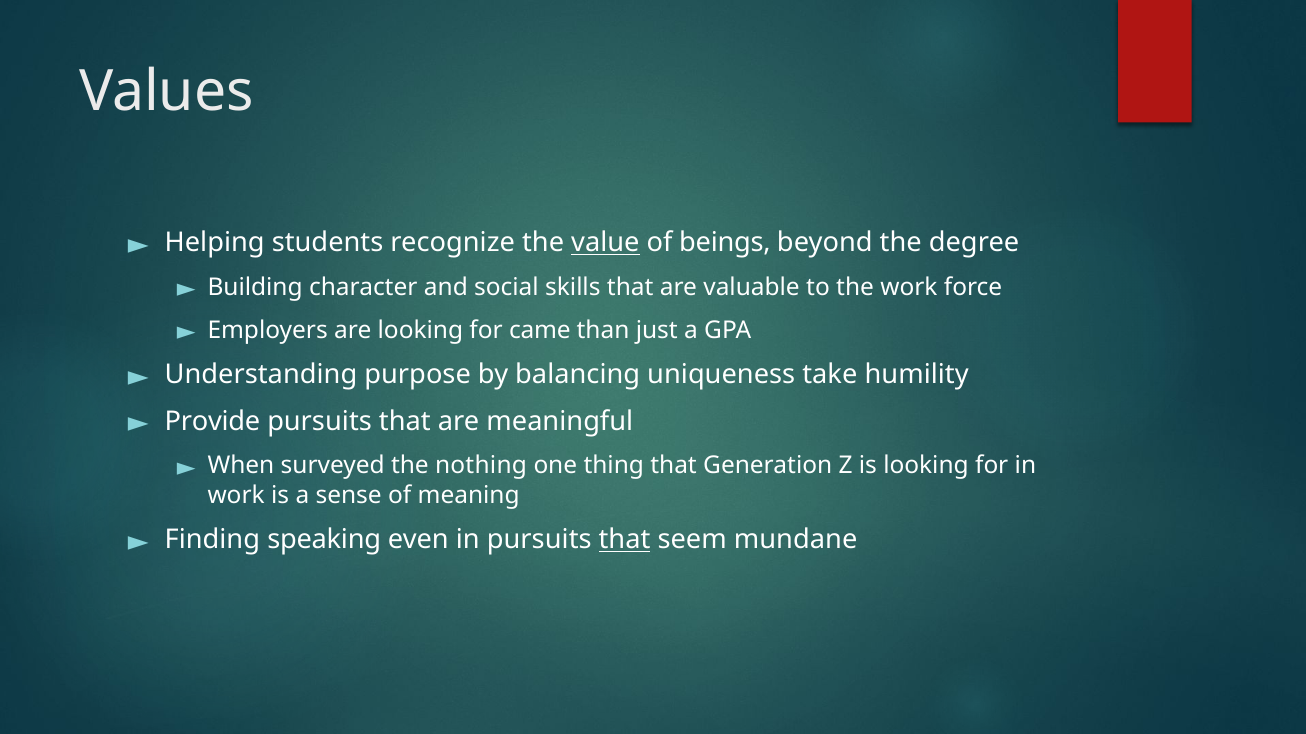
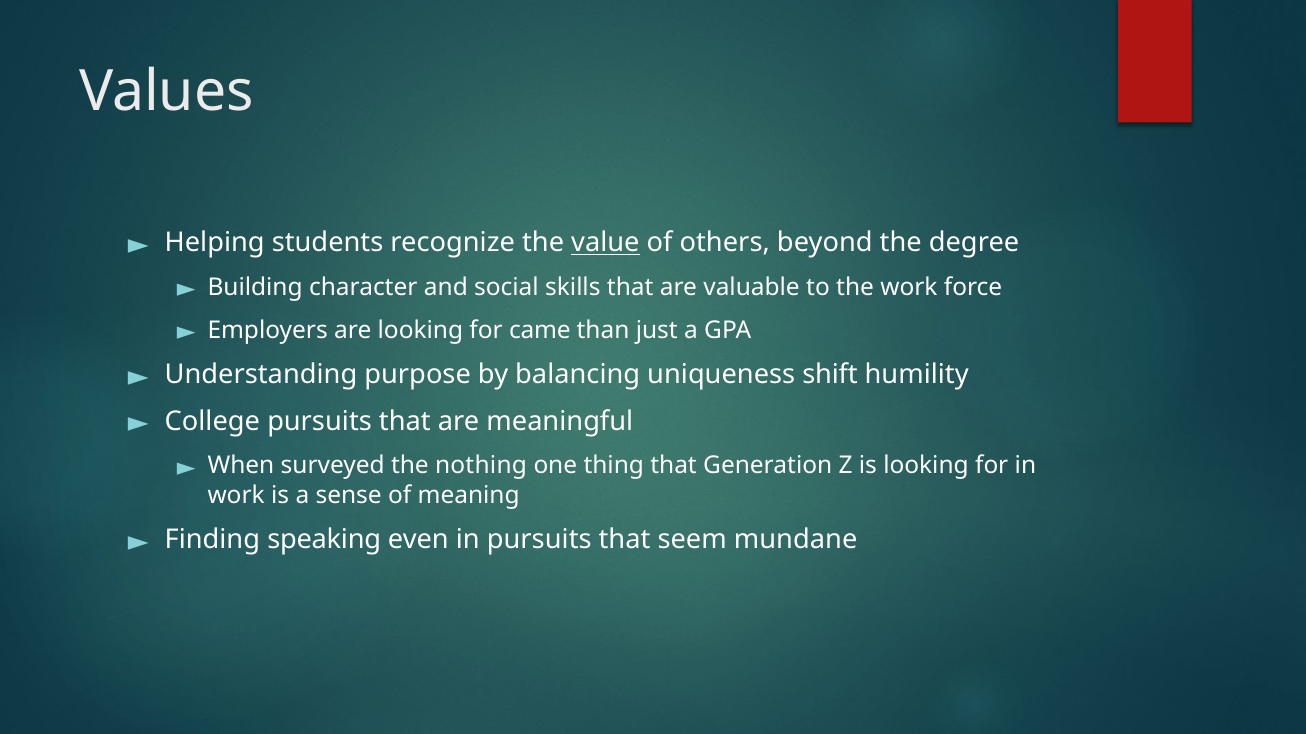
beings: beings -> others (725, 243)
take: take -> shift (830, 375)
Provide: Provide -> College (212, 422)
that underline: present -> none (625, 540)
